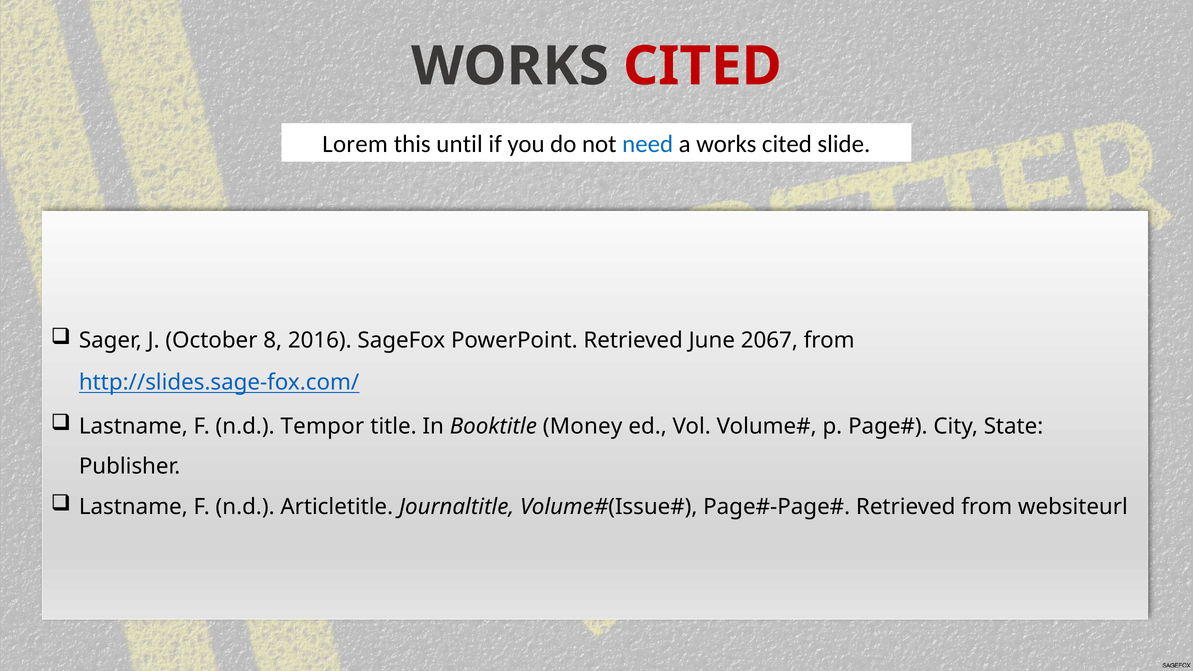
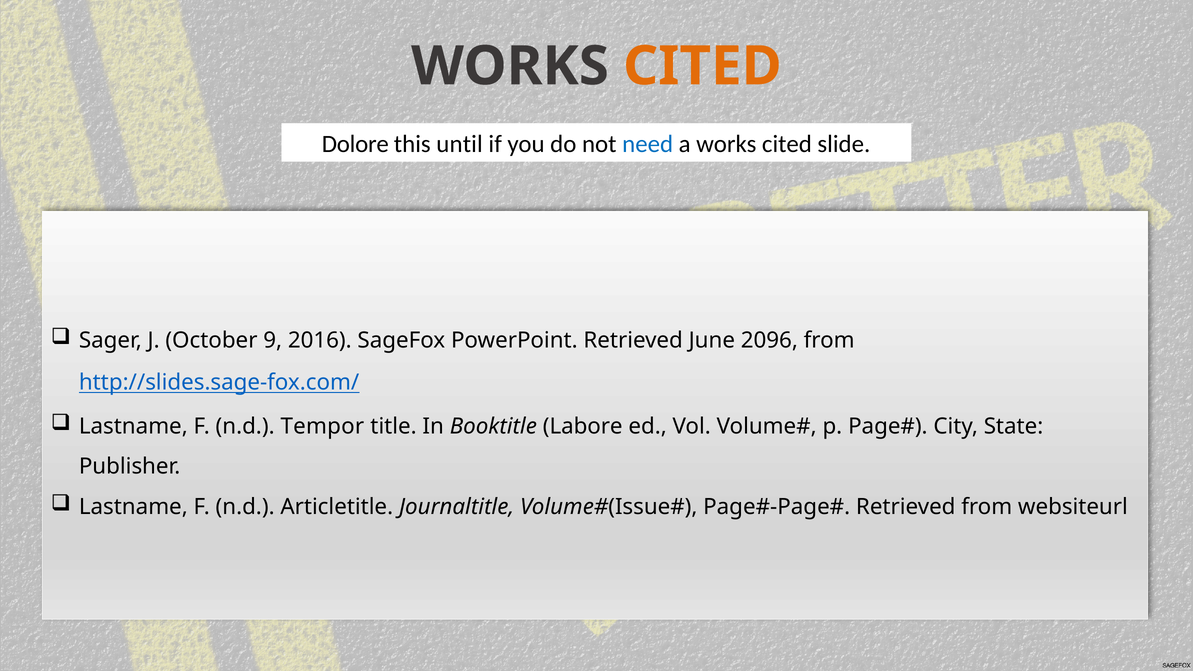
CITED colour: red -> orange (702, 66)
Lorem: Lorem -> Dolore (355, 144)
8: 8 -> 9 (273, 340)
2067: 2067 -> 2096 (769, 340)
Money: Money -> Labore (583, 426)
